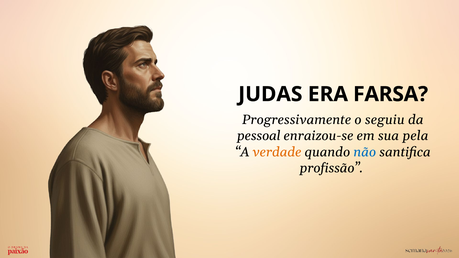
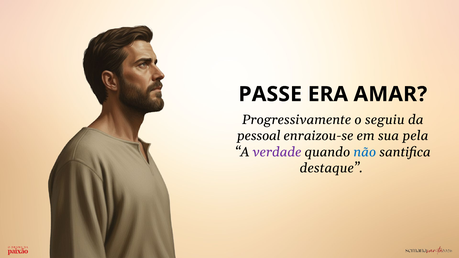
JUDAS: JUDAS -> PASSE (270, 94)
FARSA: FARSA -> AMAR (390, 94)
verdade colour: orange -> purple (277, 152)
profissão: profissão -> destaque (331, 168)
